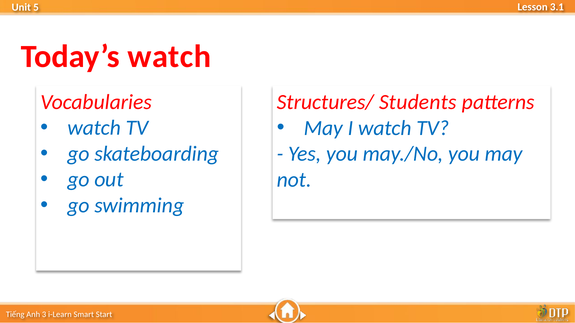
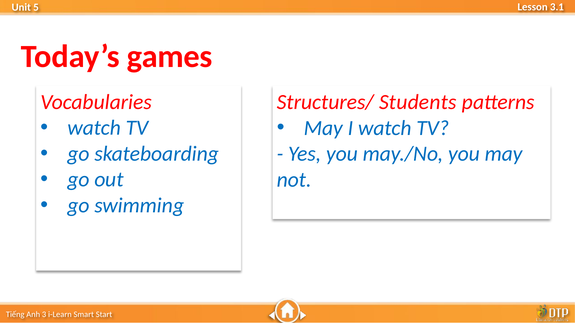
Today’s watch: watch -> games (170, 56)
